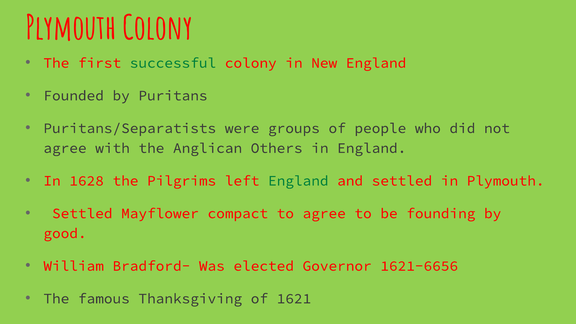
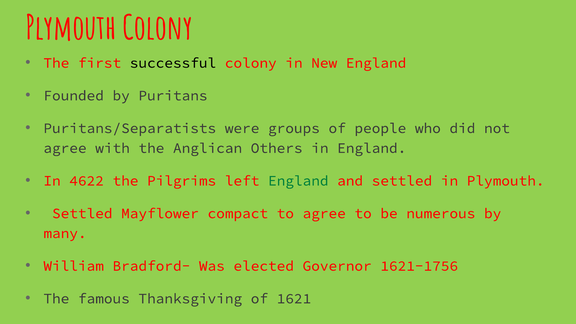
successful colour: green -> black (173, 63)
1628: 1628 -> 4622 (87, 181)
founding: founding -> numerous (441, 213)
good: good -> many (65, 233)
1621-6656: 1621-6656 -> 1621-1756 (419, 266)
